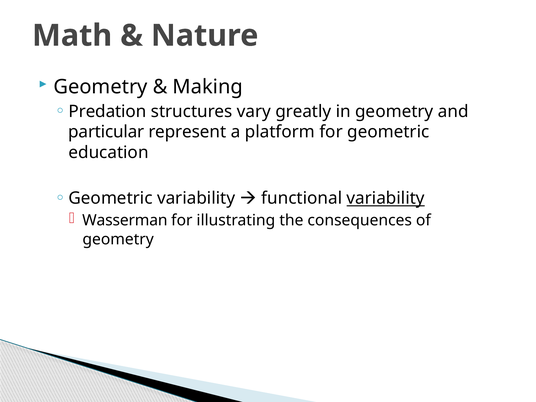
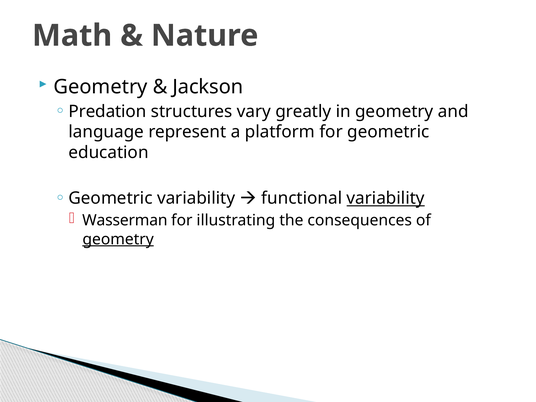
Making: Making -> Jackson (208, 87)
particular: particular -> language (106, 132)
geometry underline: none -> present (118, 239)
